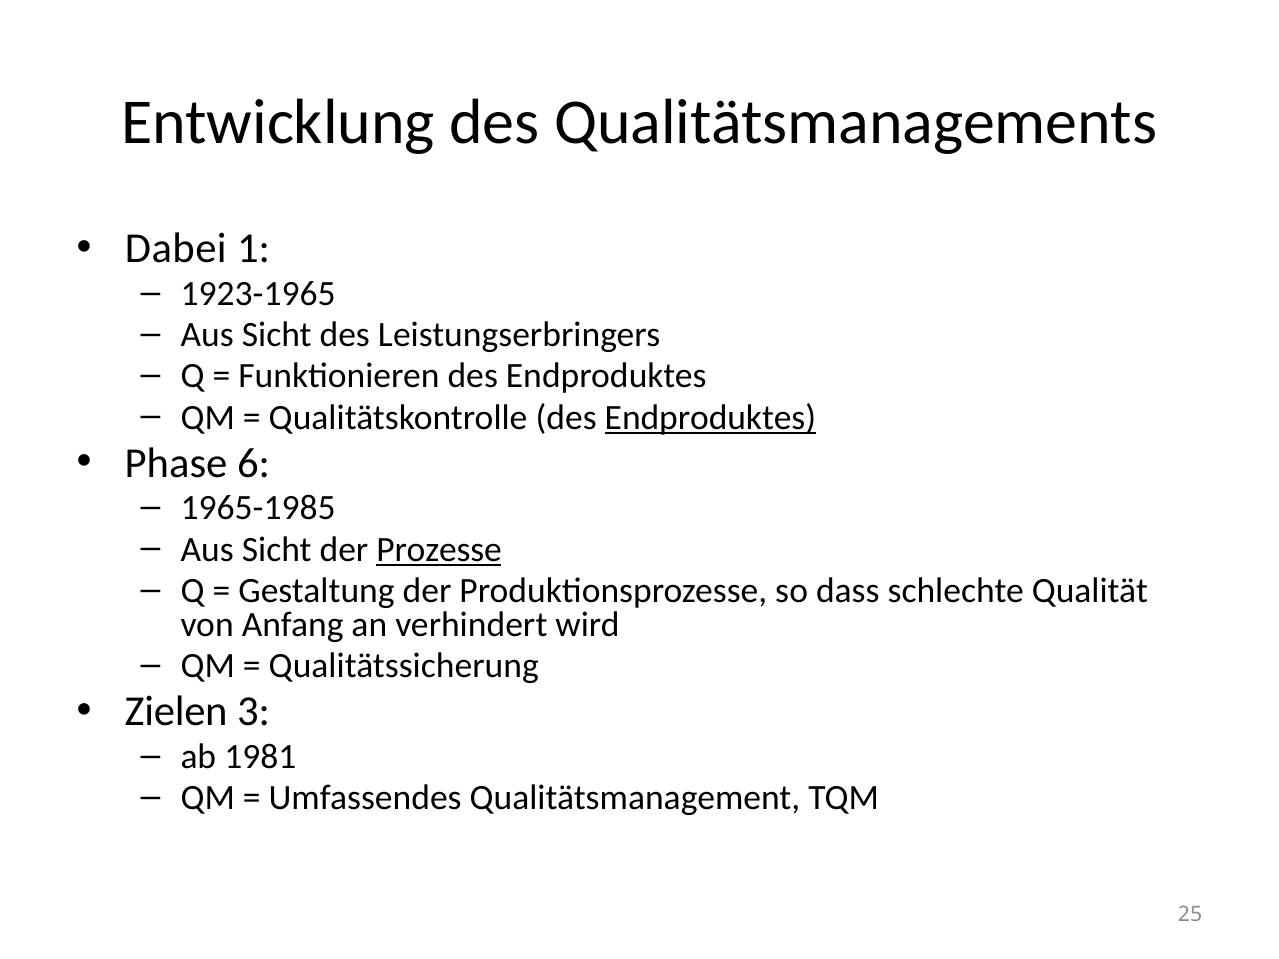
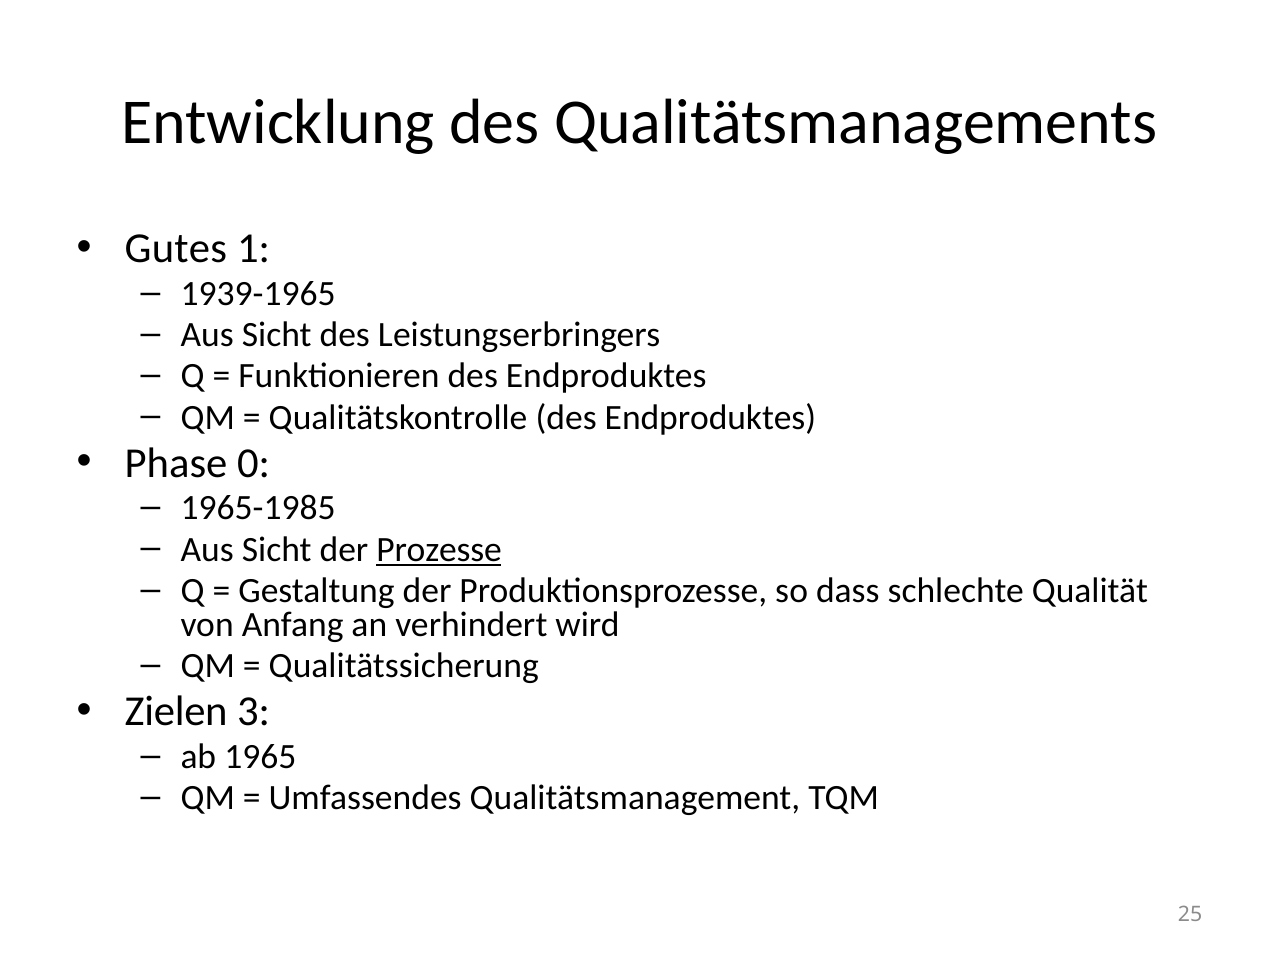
Dabei: Dabei -> Gutes (176, 249)
1923-1965: 1923-1965 -> 1939-1965 (258, 294)
Endproduktes underline: present -> none (710, 418)
6: 6 -> 0 (254, 463)
1981: 1981 -> 1965 (260, 757)
